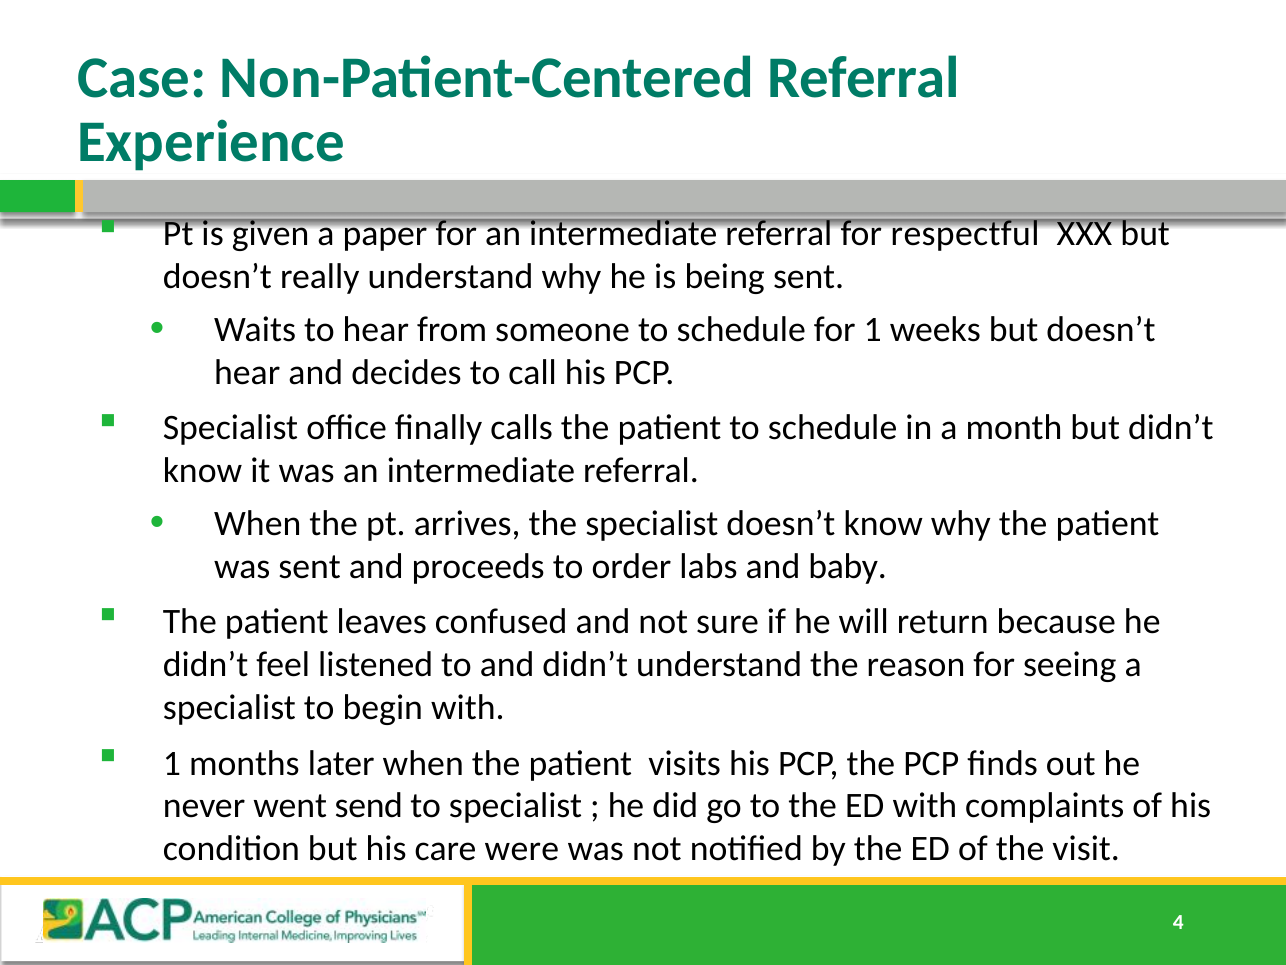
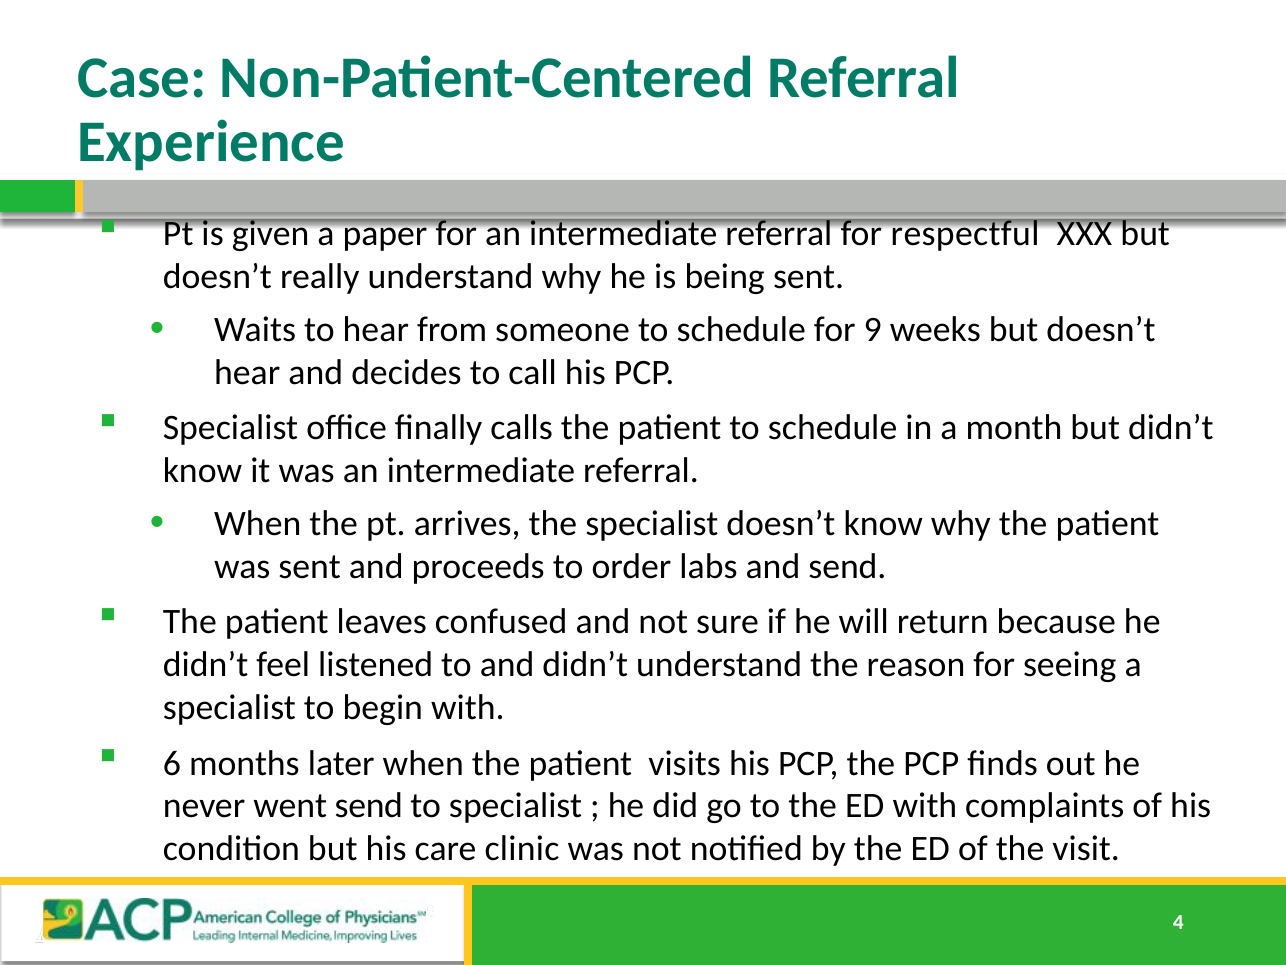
for 1: 1 -> 9 (873, 330)
and baby: baby -> send (847, 566)
1: 1 -> 6 (172, 763)
were: were -> clinic (522, 849)
